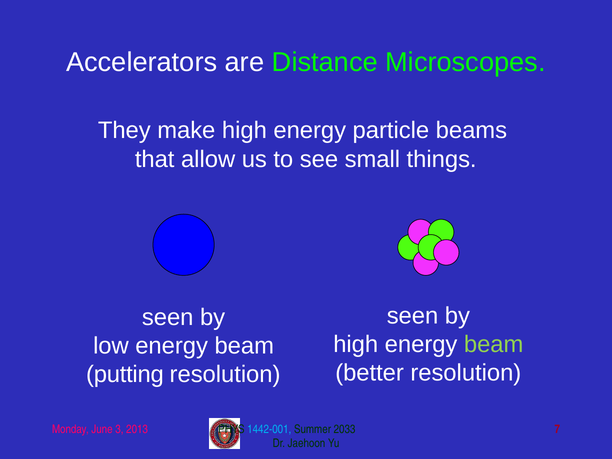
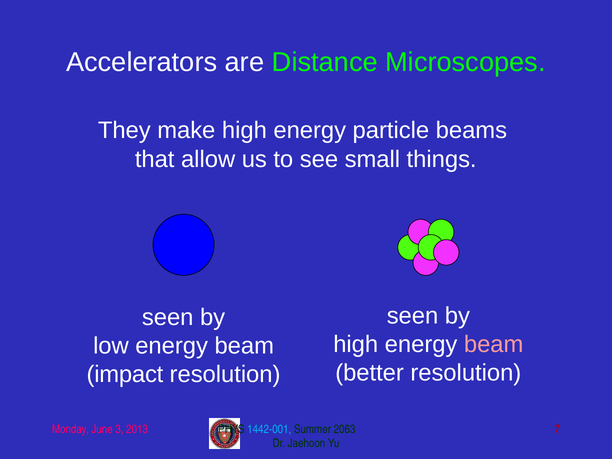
beam colour: light green -> pink (494, 344)
putting: putting -> impact (125, 375)
2033: 2033 -> 2063 (345, 429)
